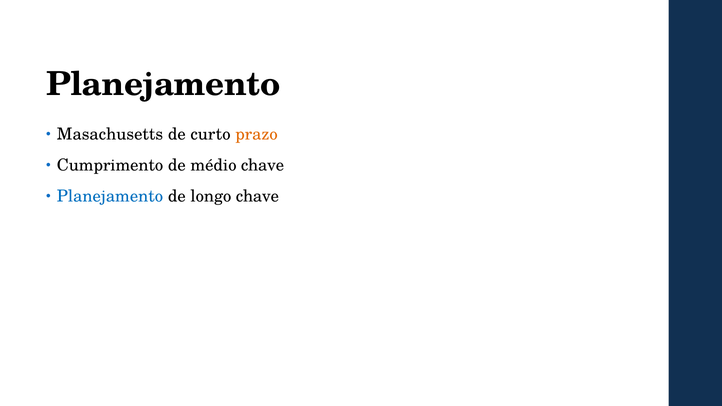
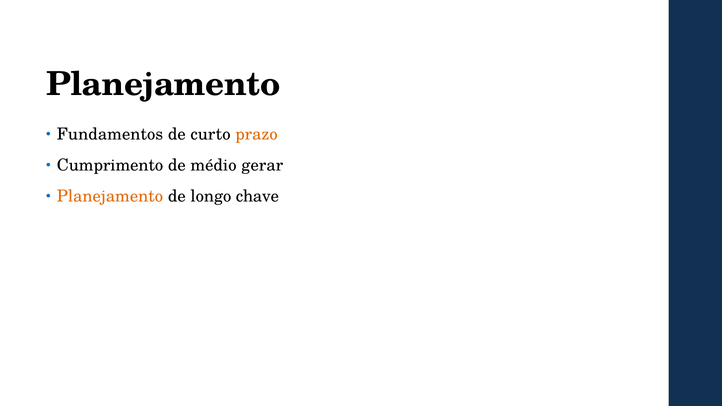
Masachusetts: Masachusetts -> Fundamentos (110, 135)
médio chave: chave -> gerar (262, 165)
Planejamento colour: blue -> orange (110, 196)
